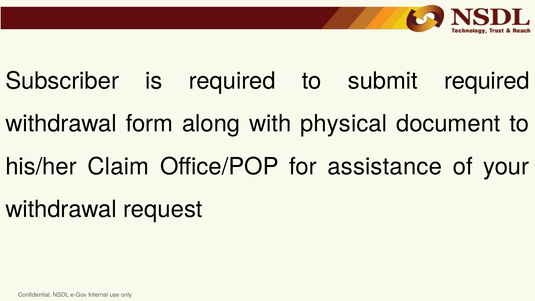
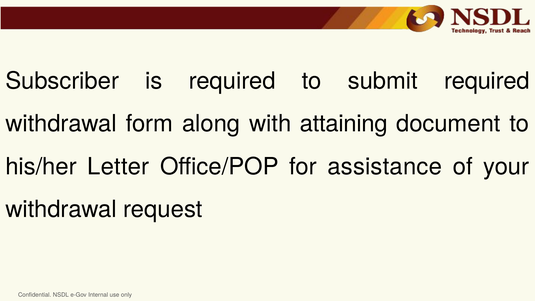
physical: physical -> attaining (344, 124)
Claim: Claim -> Letter (118, 167)
